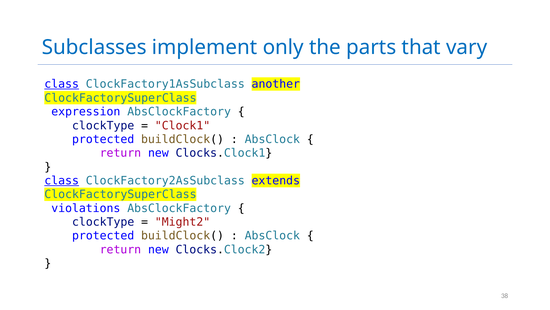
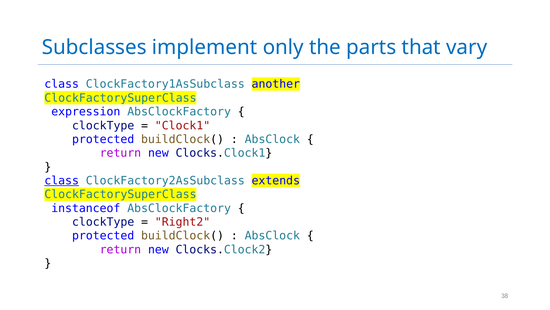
class underline: present -> none (62, 84)
violations: violations -> instanceof (86, 208)
Might2: Might2 -> Right2 (183, 222)
